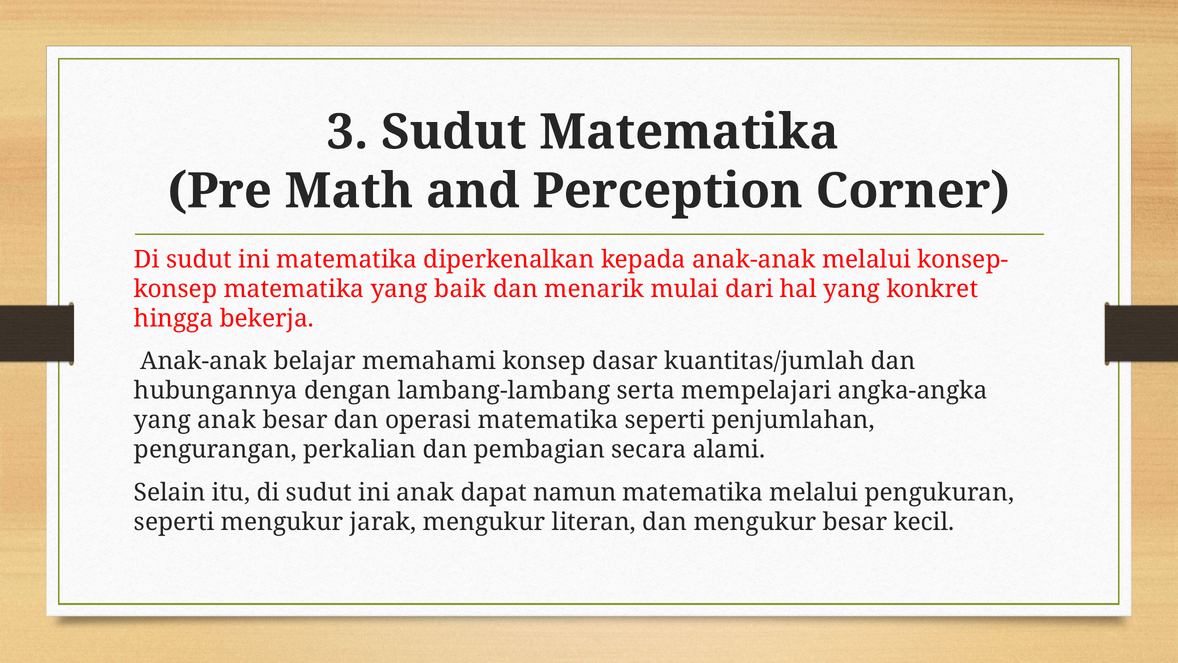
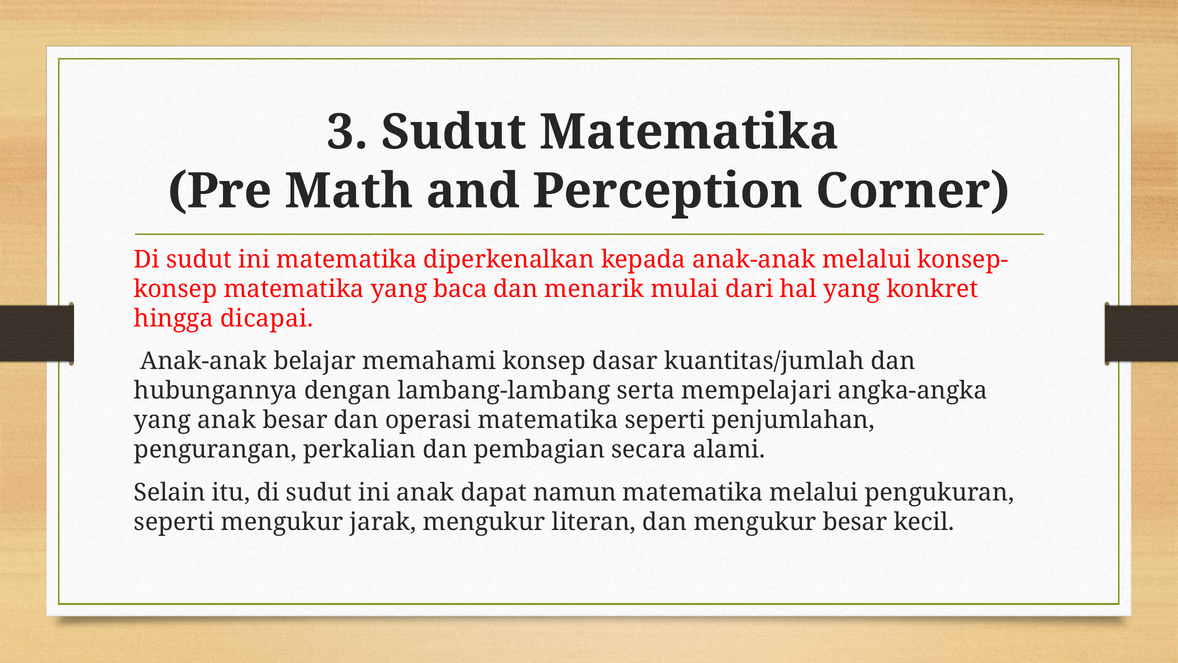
baik: baik -> baca (460, 289)
bekerja: bekerja -> dicapai (267, 318)
